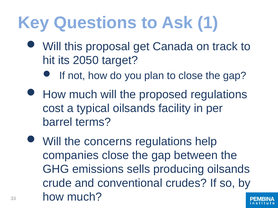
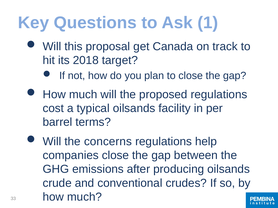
2050: 2050 -> 2018 (86, 60)
sells: sells -> after (139, 170)
